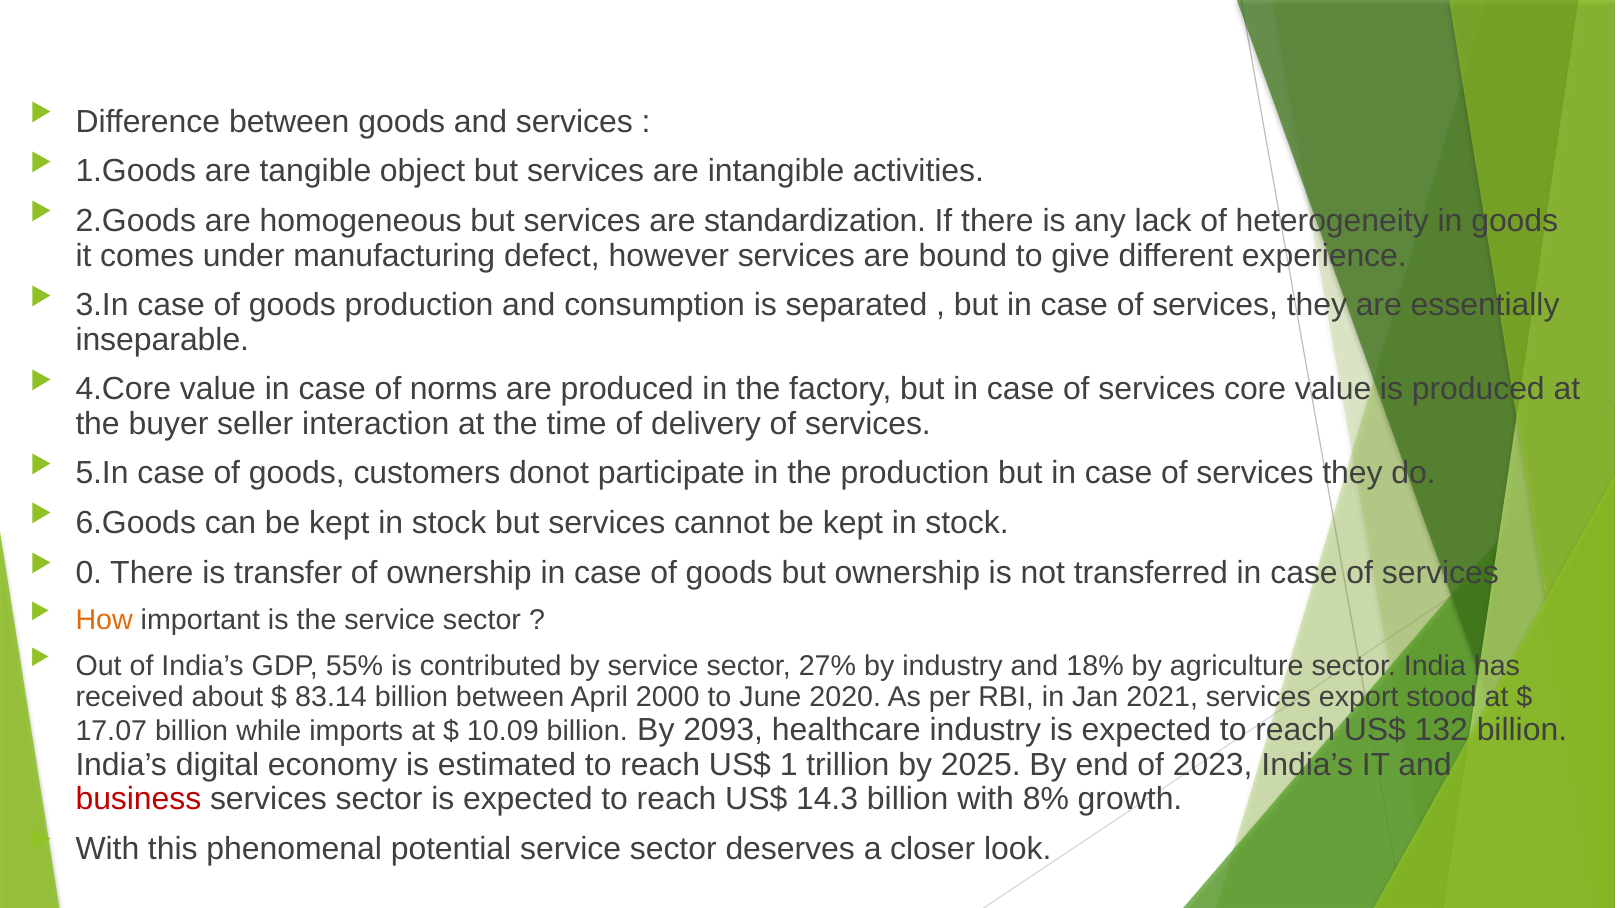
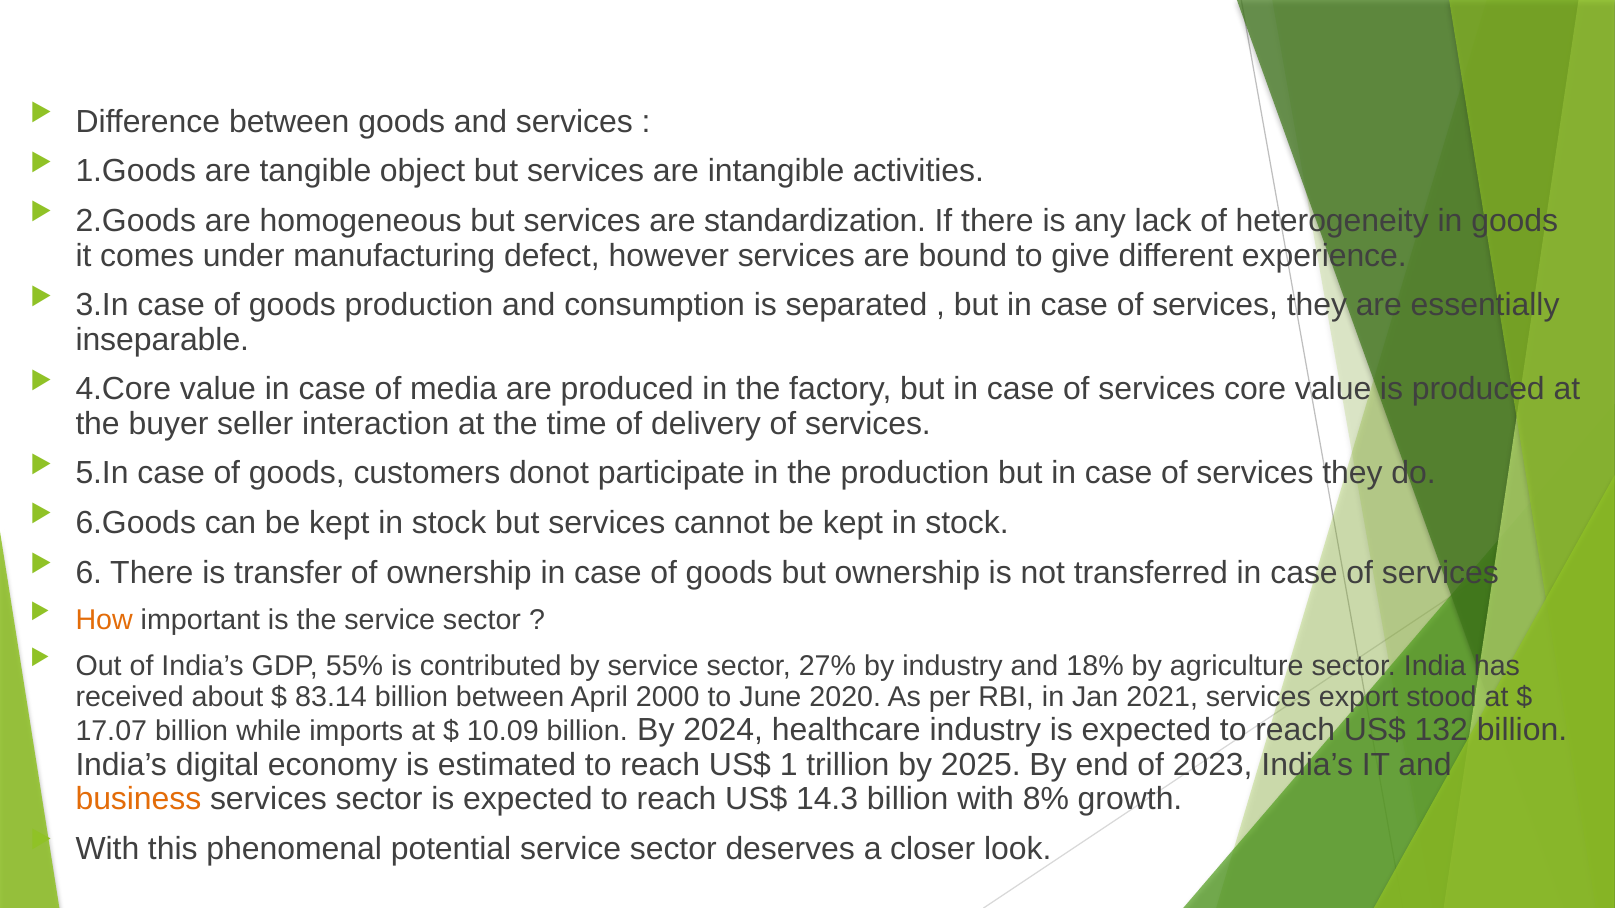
norms: norms -> media (454, 389)
0: 0 -> 6 (89, 573)
2093: 2093 -> 2024 (723, 730)
business colour: red -> orange (138, 799)
